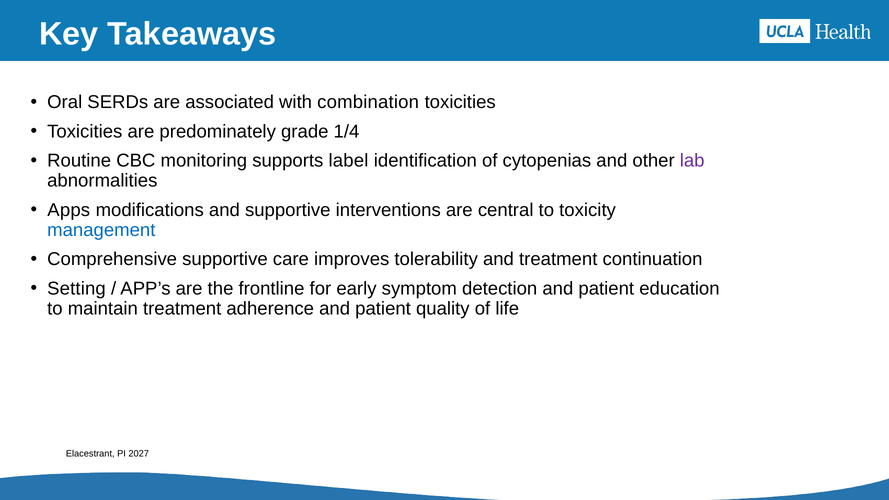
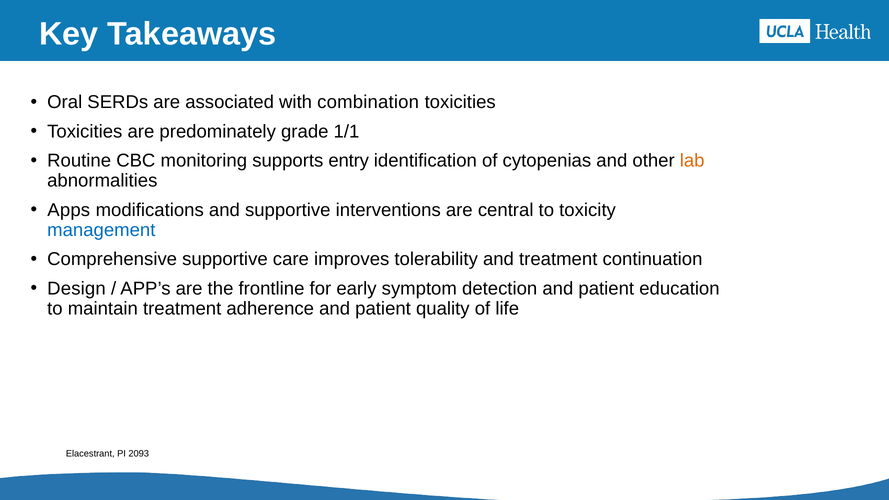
1/4: 1/4 -> 1/1 (346, 132)
label: label -> entry (349, 161)
lab colour: purple -> orange (692, 161)
Setting: Setting -> Design (77, 289)
2027: 2027 -> 2093 (139, 454)
